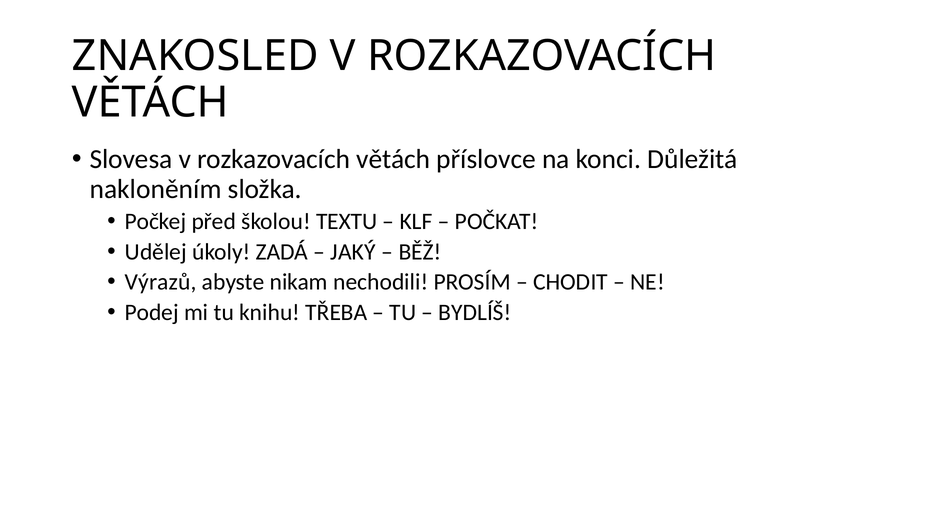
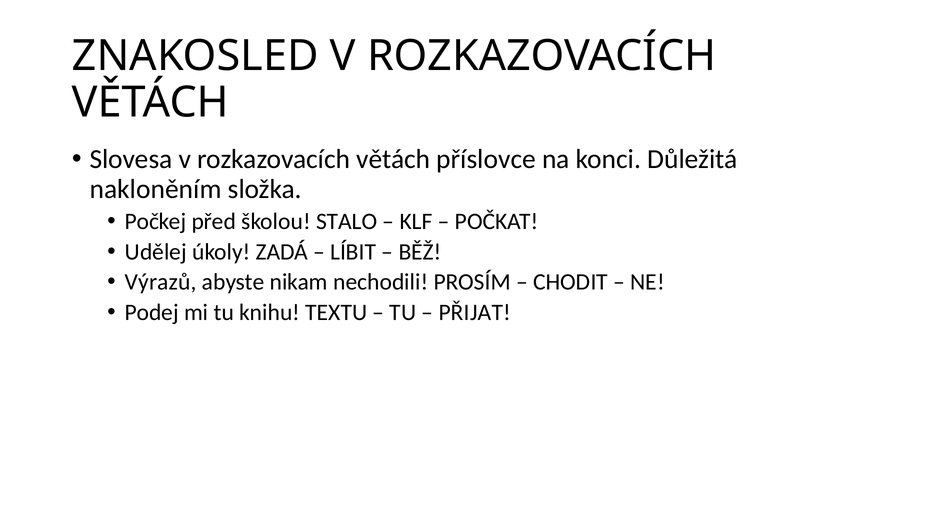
TEXTU: TEXTU -> STALO (347, 222)
JAKÝ: JAKÝ -> LÍBIT (353, 252)
TŘEBA: TŘEBA -> TEXTU (336, 313)
BYDLÍŠ: BYDLÍŠ -> PŘIJAT (475, 313)
